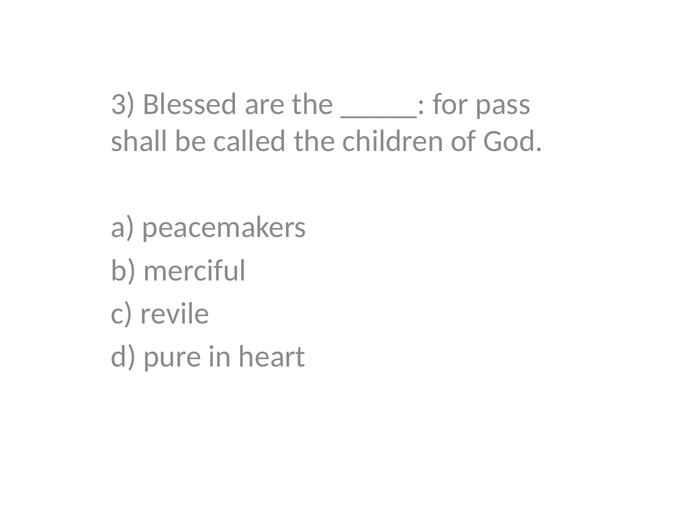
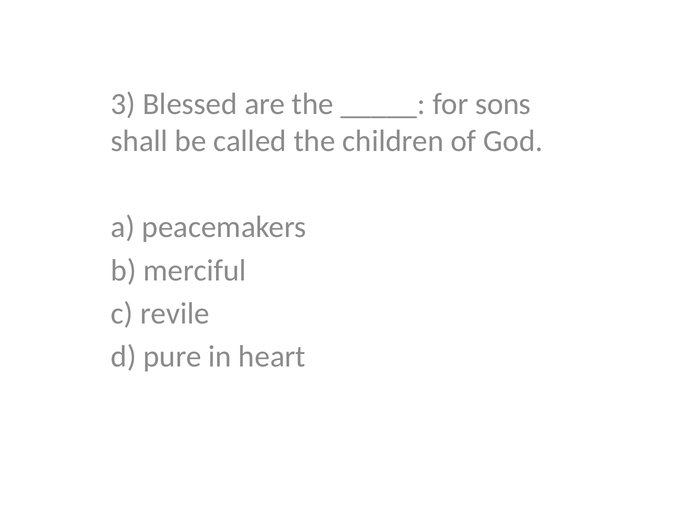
pass: pass -> sons (503, 104)
